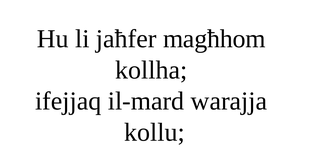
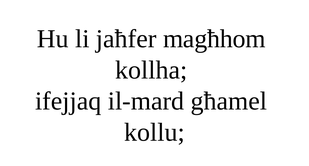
warajja: warajja -> għamel (229, 101)
